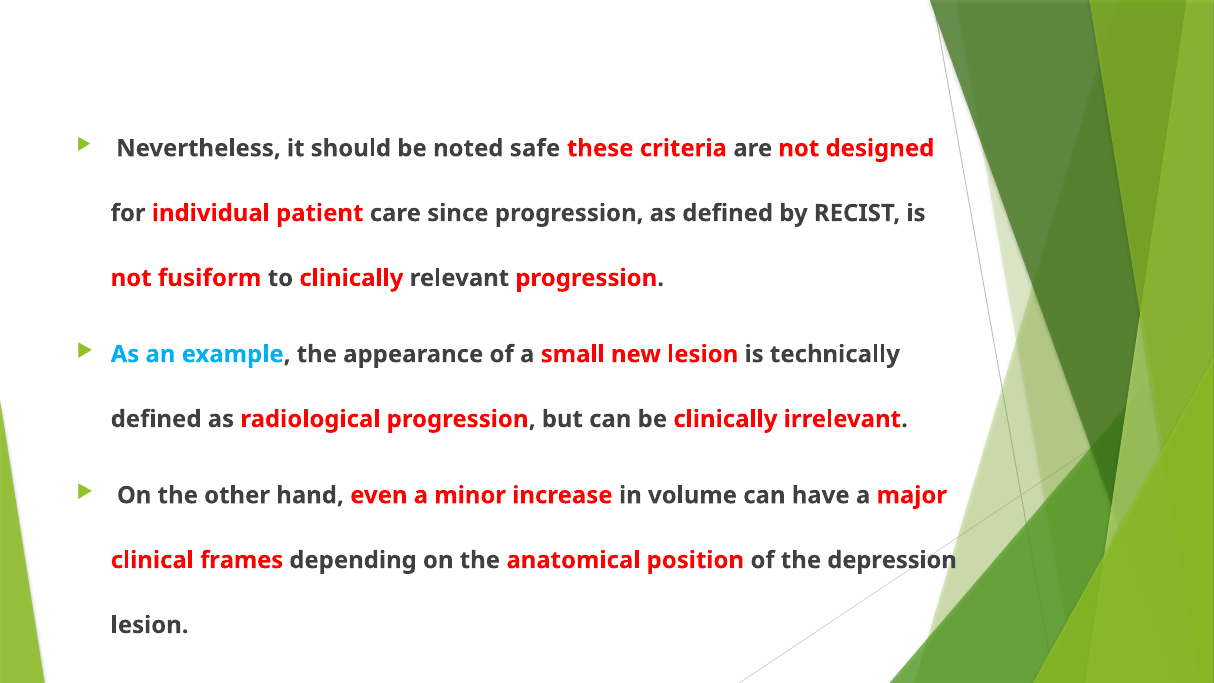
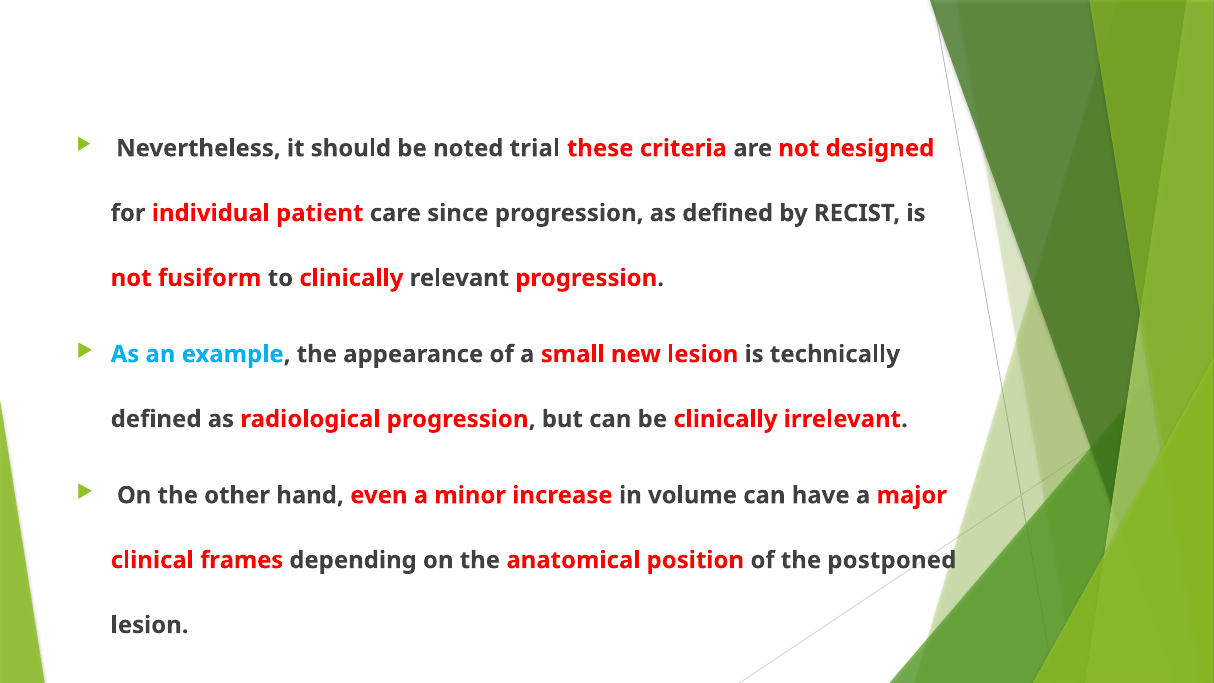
safe: safe -> trial (535, 148)
depression: depression -> postponed (892, 560)
